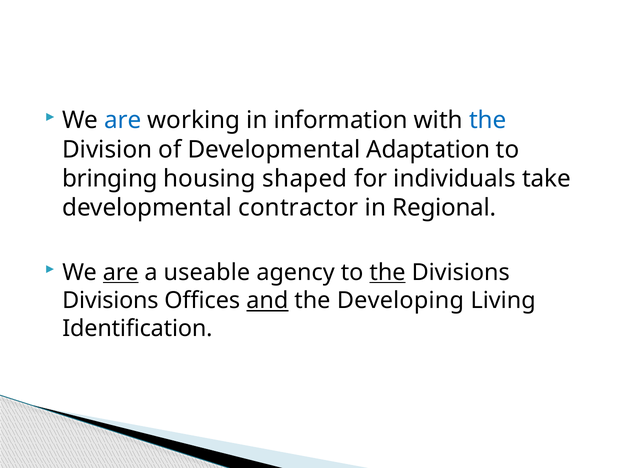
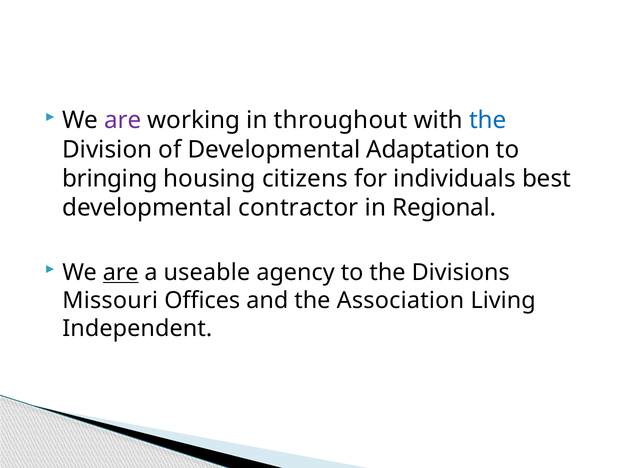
are colour: blue -> purple (123, 120)
information: information -> throughout (341, 120)
shaped: shaped -> citizens (305, 179)
take: take -> best (547, 179)
the underline: present -> none (388, 272)
Divisions: Divisions -> Missouri (110, 301)
and underline: present -> none (267, 301)
Developing: Developing -> Association (400, 301)
Identification: Identification -> Independent (137, 329)
